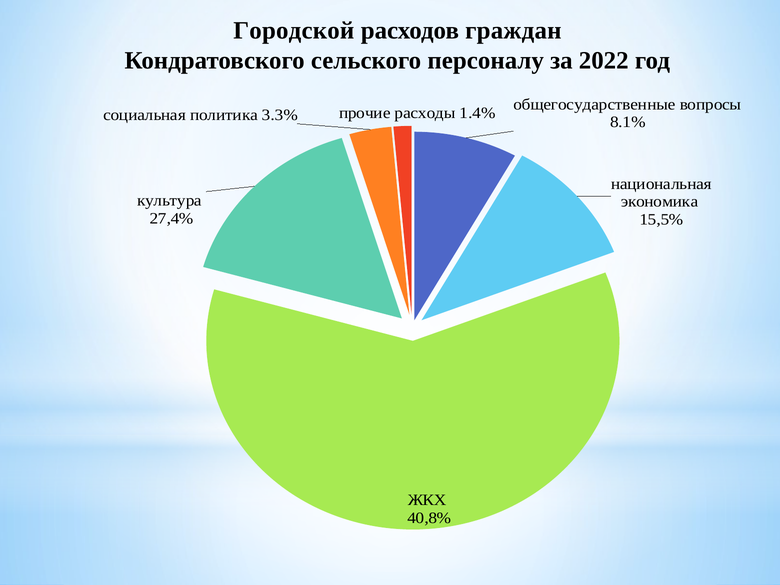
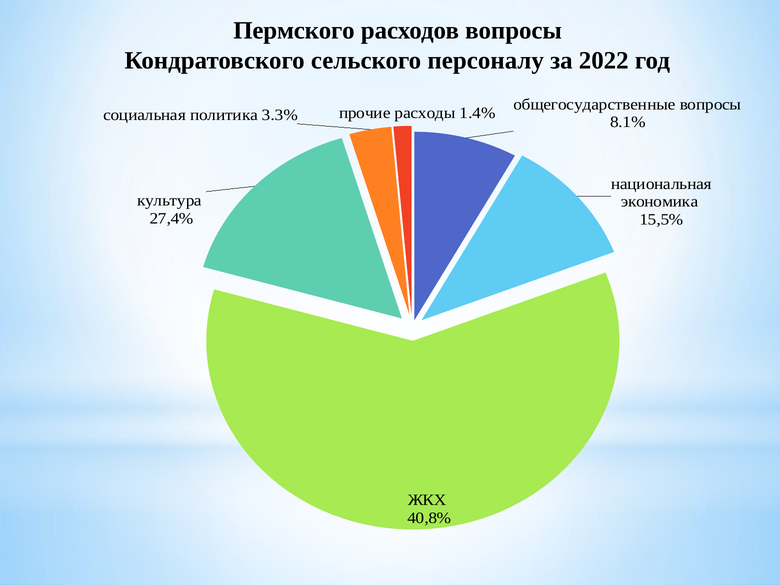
Городской: Городской -> Пермского (294, 31)
расходов граждан: граждан -> вопросы (514, 31)
